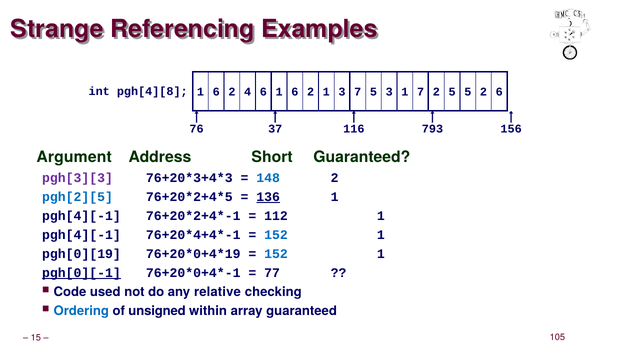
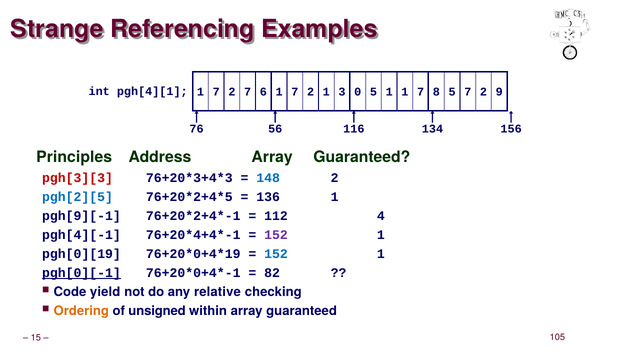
pgh[4][8: pgh[4][8 -> pgh[4][1 (152, 91)
6: 6 -> 7 (216, 92)
2 4: 4 -> 7 (248, 92)
6 1 6: 6 -> 7 (295, 92)
3 7: 7 -> 0 (358, 92)
5 3: 3 -> 1 (389, 92)
7 2: 2 -> 8 (436, 92)
5 5: 5 -> 7 (468, 92)
2 6: 6 -> 9 (499, 92)
37: 37 -> 56 (275, 129)
793: 793 -> 134 (432, 129)
Argument: Argument -> Principles (74, 157)
Address Short: Short -> Array (272, 157)
pgh[3][3 colour: purple -> red (78, 178)
136 underline: present -> none (268, 197)
pgh[4][-1: pgh[4][-1 -> pgh[9][-1 (81, 216)
112 1: 1 -> 4 (381, 216)
152 colour: blue -> purple (276, 235)
77: 77 -> 82 (272, 273)
used: used -> yield (105, 292)
Ordering colour: blue -> orange (81, 311)
